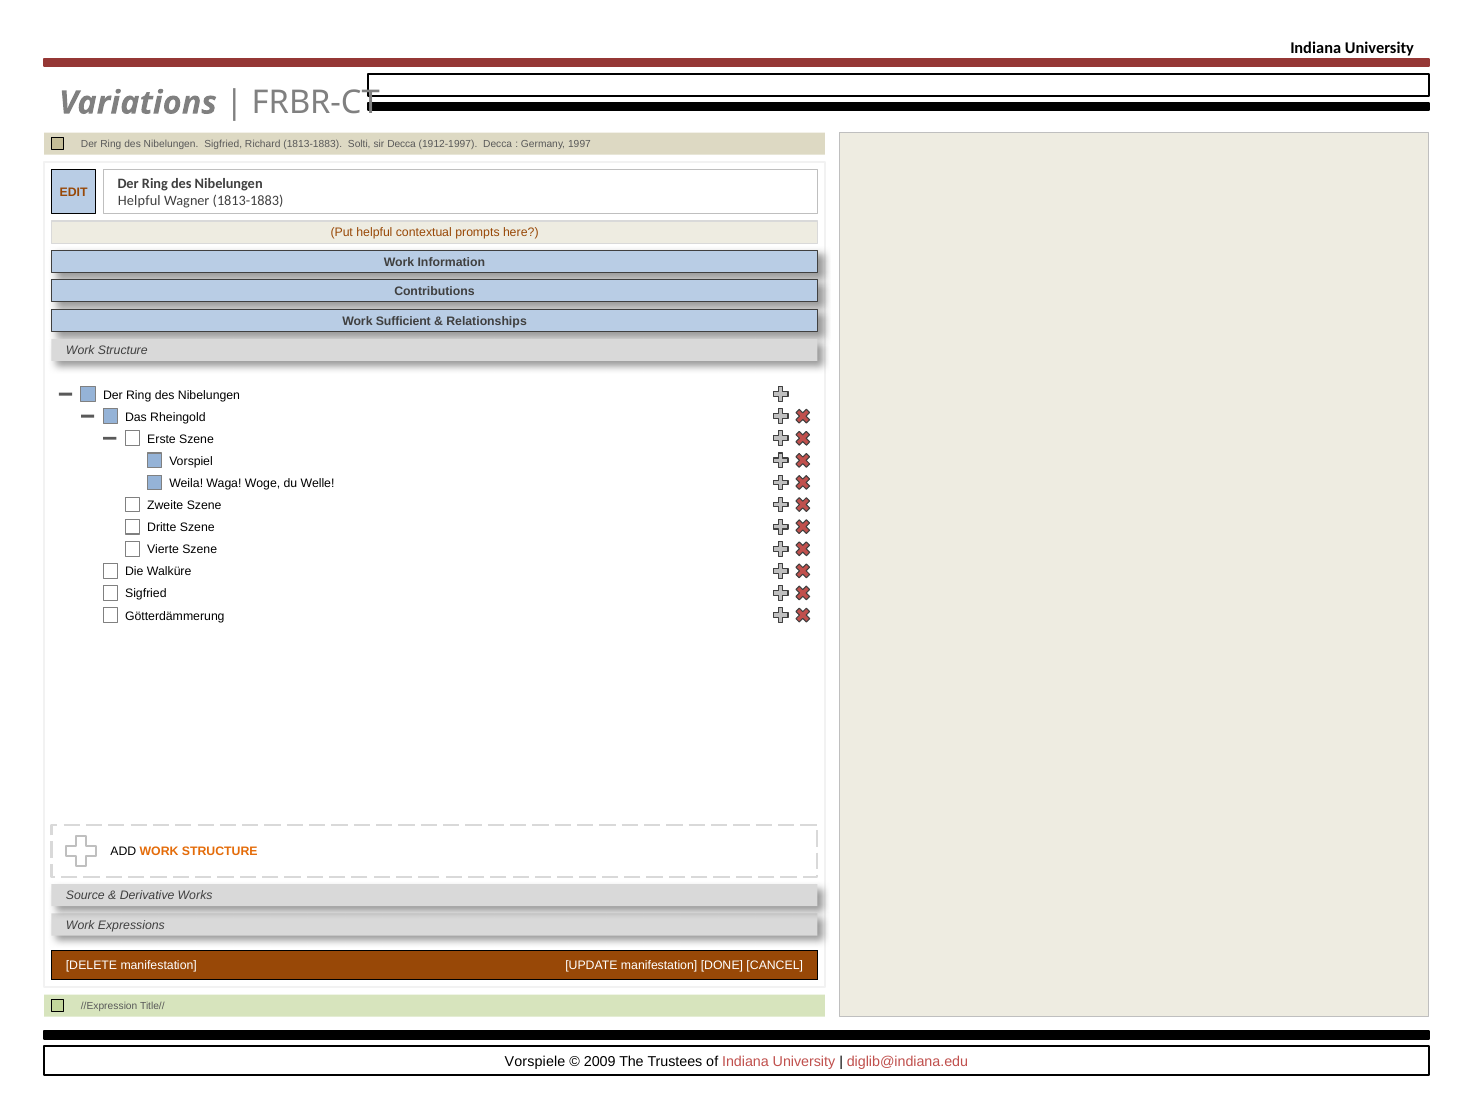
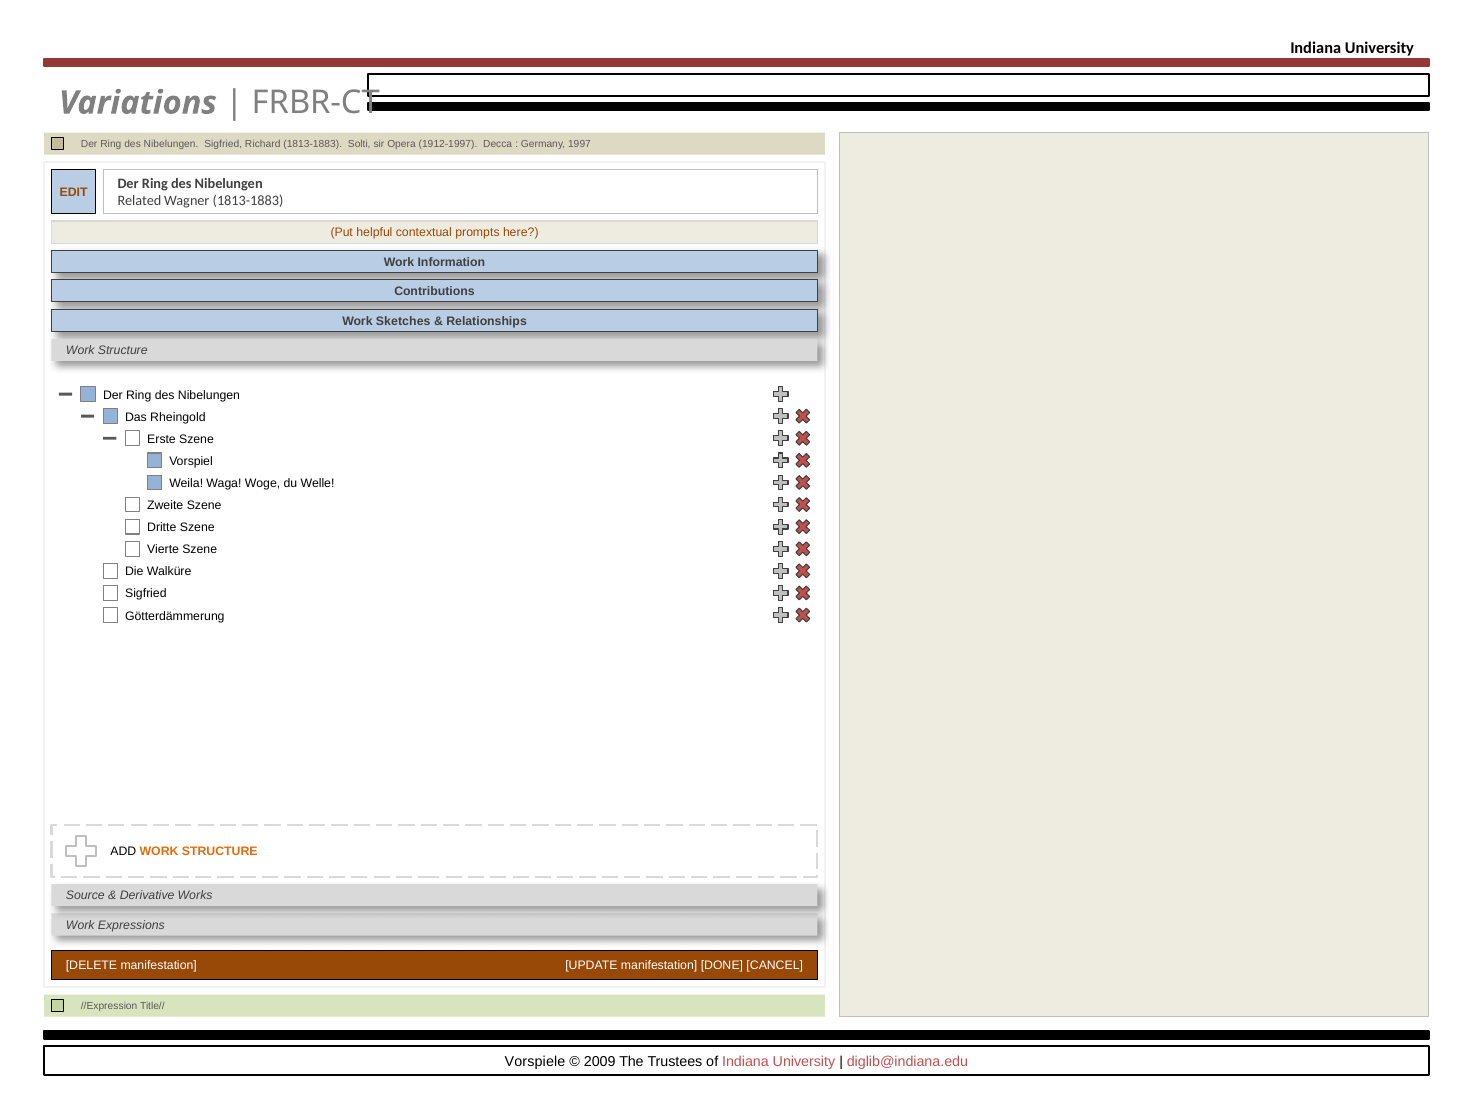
sir Decca: Decca -> Opera (401, 144)
Helpful: Helpful -> Related (139, 201)
Sufficient: Sufficient -> Sketches (403, 321)
